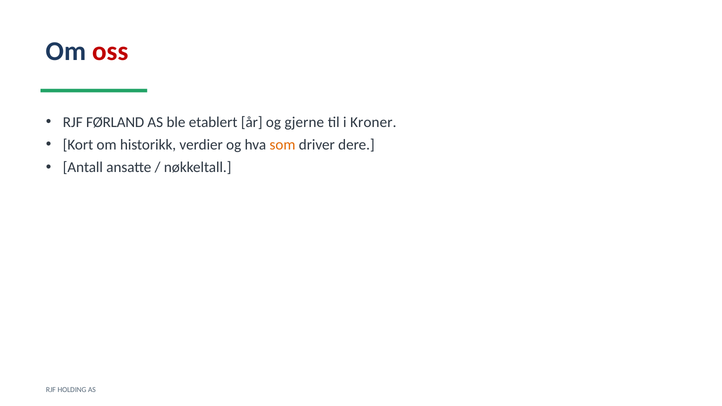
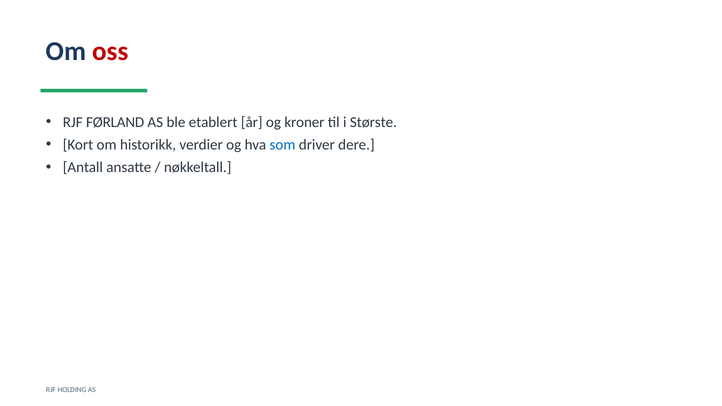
gjerne: gjerne -> kroner (304, 122)
Kroner: Kroner -> Største (373, 122)
som colour: orange -> blue (282, 145)
